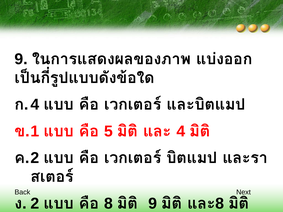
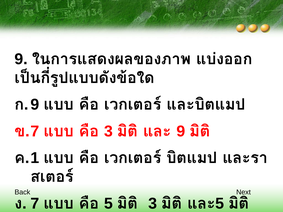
4: 4 -> 9 (35, 105)
1: 1 -> 7 (35, 131)
5: 5 -> 3 (109, 131)
4: 4 -> 9 (181, 131)
2: 2 -> 1 (35, 158)
2: 2 -> 7 (35, 204)
8: 8 -> 5 (109, 204)
9: 9 -> 3 (153, 204)
8: 8 -> 5 (220, 204)
